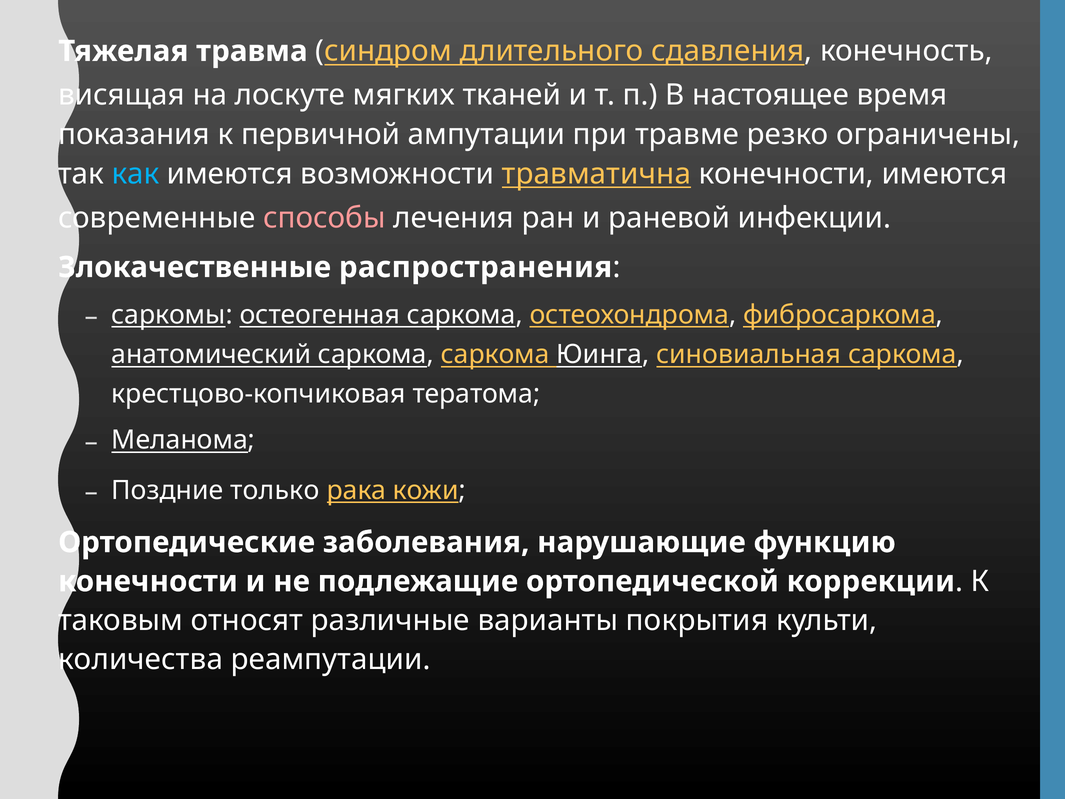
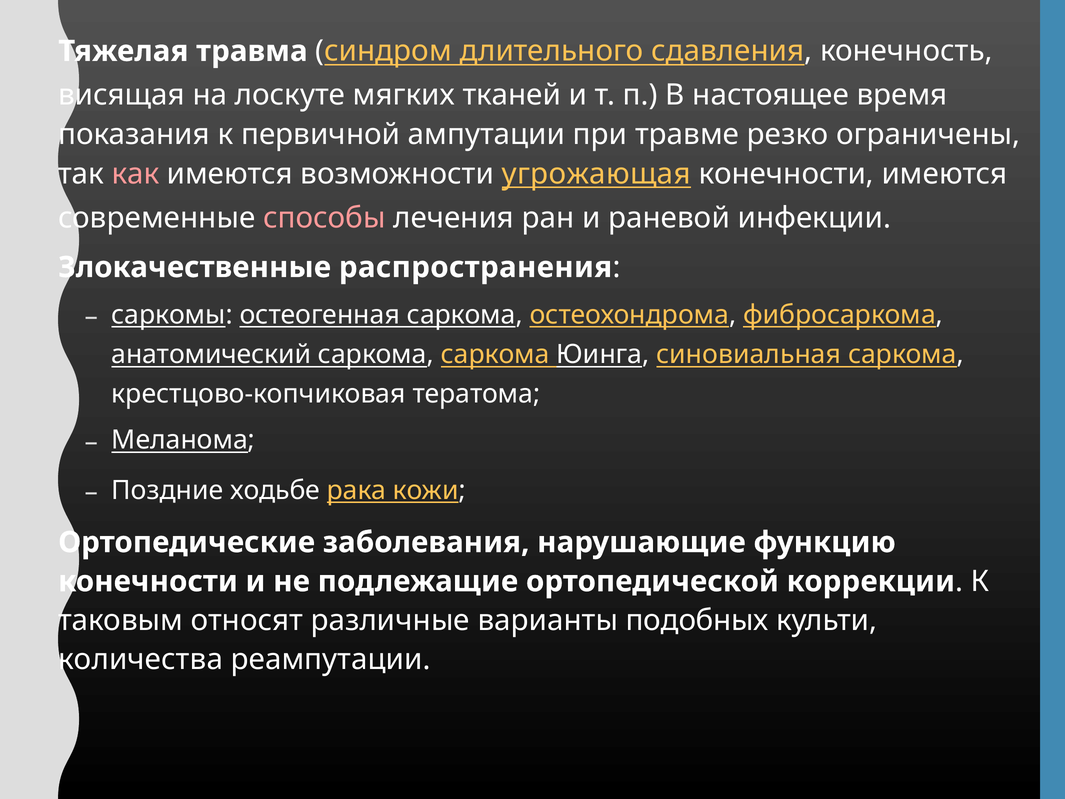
как colour: light blue -> pink (135, 174)
травматична: травматична -> угрожающая (596, 174)
только: только -> ходьбе (275, 490)
покрытия: покрытия -> подобных (697, 620)
